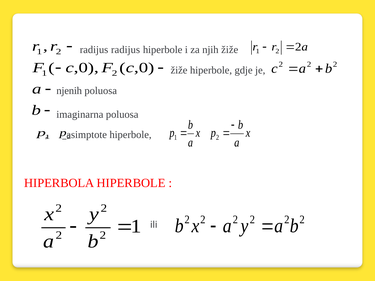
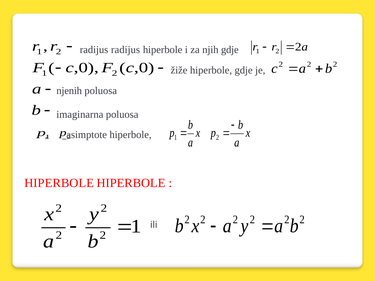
njih žiže: žiže -> gdje (230, 50)
HIPERBOLA: HIPERBOLA -> HIPERBOLE (59, 183)
